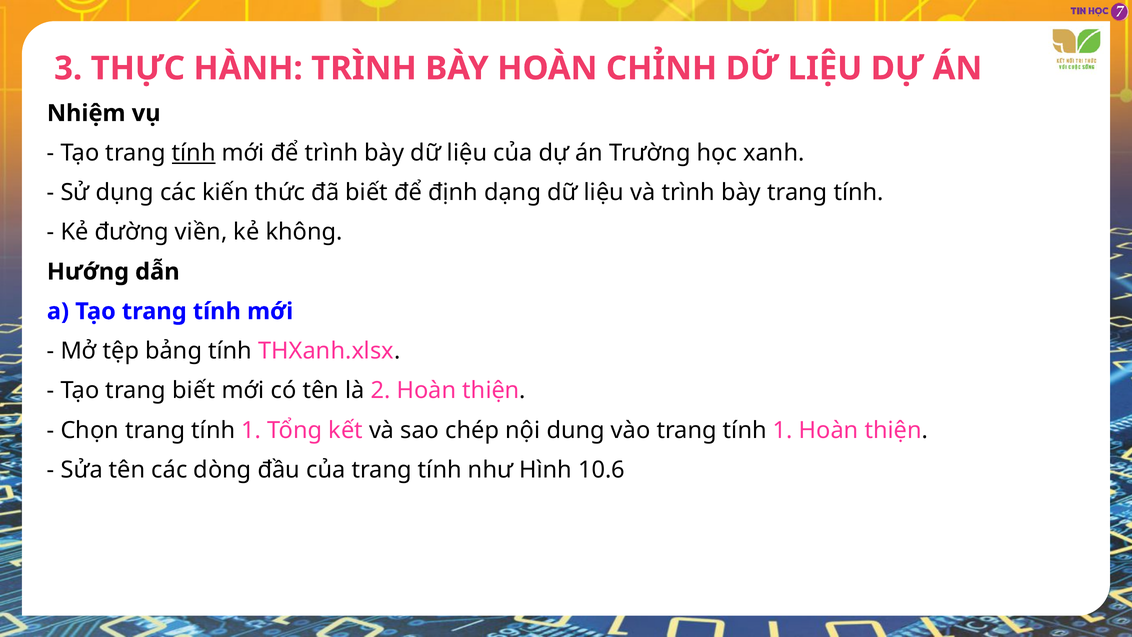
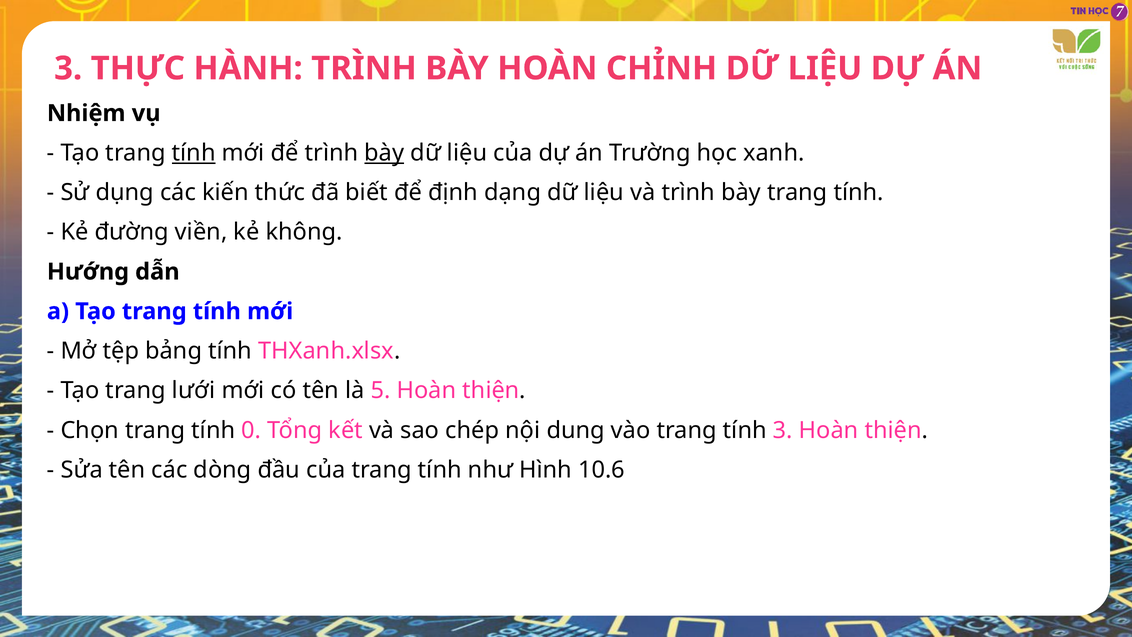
bày underline: none -> present (384, 153)
trang biết: biết -> lưới (194, 391)
2: 2 -> 5 (381, 391)
1: 1 -> 0 (251, 430)
vào trang tính 1: 1 -> 3 (783, 430)
